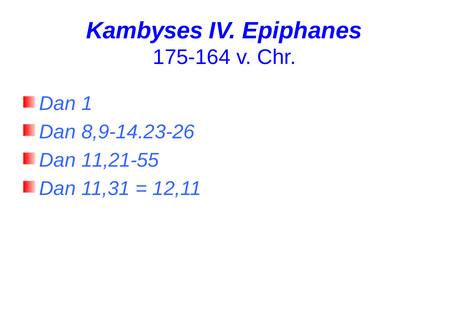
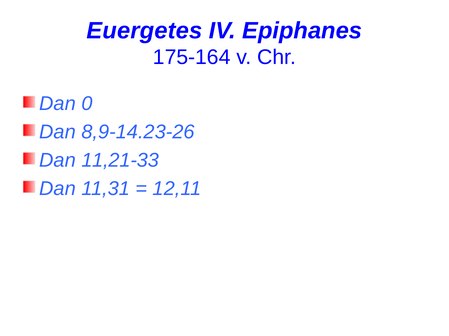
Kambyses: Kambyses -> Euergetes (144, 31)
1: 1 -> 0 (87, 104)
11,21-55: 11,21-55 -> 11,21-33 (120, 161)
